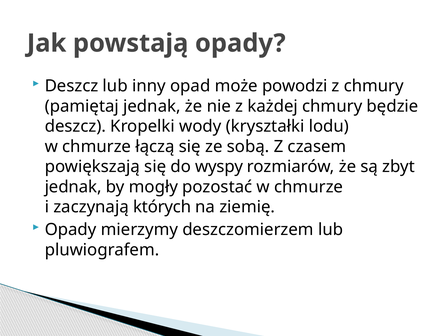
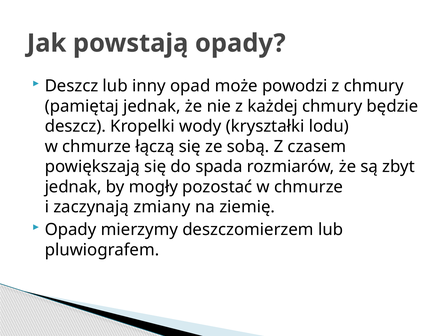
wyspy: wyspy -> spada (219, 167)
których: których -> zmiany (162, 207)
